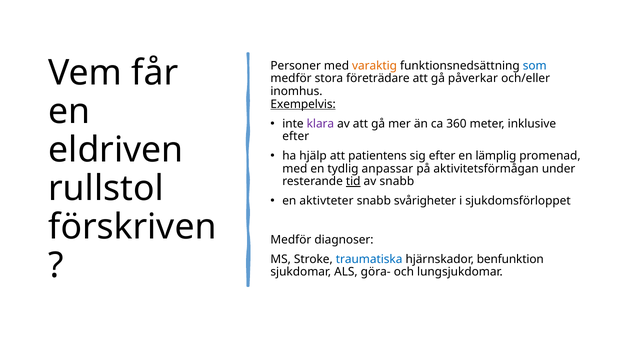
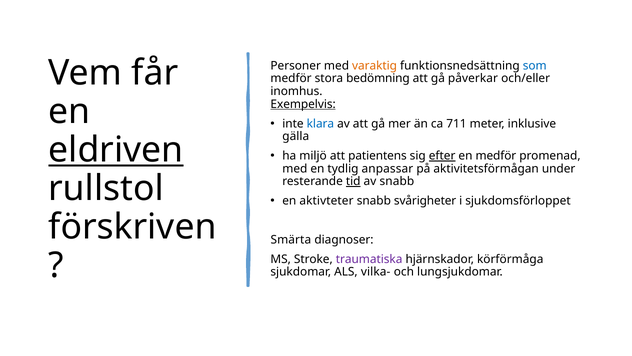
företrädare: företrädare -> bedömning (378, 78)
klara colour: purple -> blue (320, 123)
360: 360 -> 711 (456, 123)
efter: efter -> gälla (296, 136)
eldriven underline: none -> present (116, 150)
hjälp: hjälp -> miljö (313, 156)
efter underline: none -> present (442, 156)
en lämplig: lämplig -> medför (496, 156)
Medför: Medför -> Smärta (291, 239)
traumatiska colour: blue -> purple (369, 259)
benfunktion: benfunktion -> körförmåga (510, 259)
göra-: göra- -> vilka- (376, 272)
